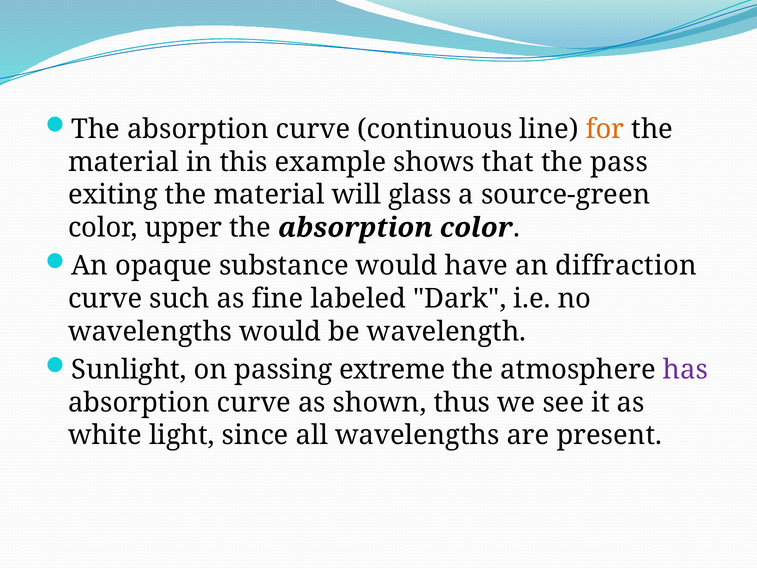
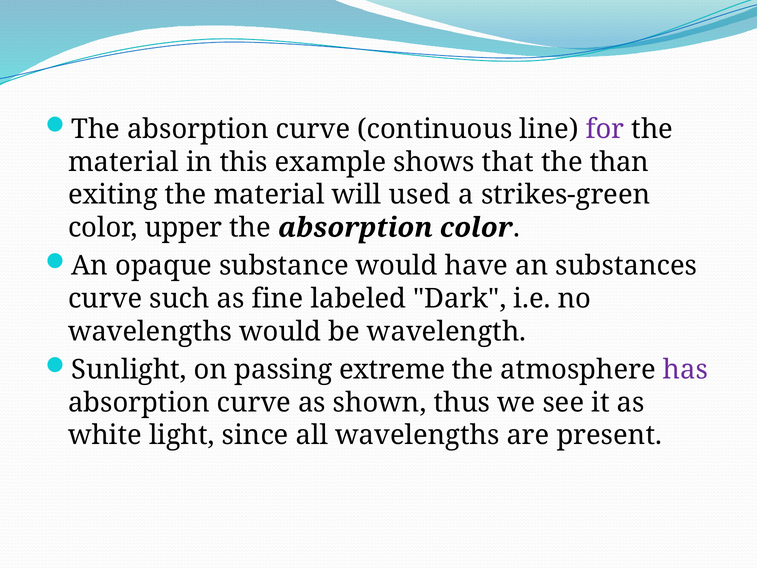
for colour: orange -> purple (605, 129)
pass: pass -> than (619, 162)
glass: glass -> used (420, 195)
source-green: source-green -> strikes-green (566, 195)
diffraction: diffraction -> substances (626, 266)
